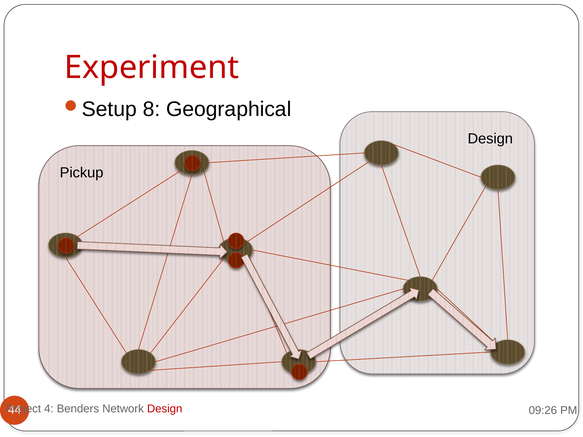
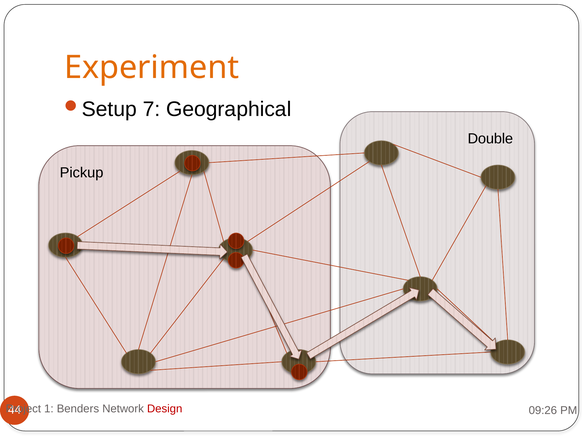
Experiment colour: red -> orange (152, 67)
8: 8 -> 7 (152, 109)
Design: Design -> Double (490, 139)
4: 4 -> 1 (49, 409)
